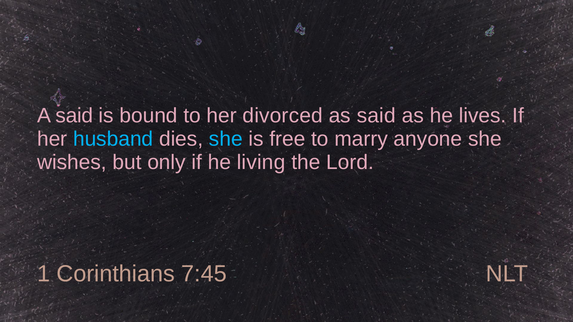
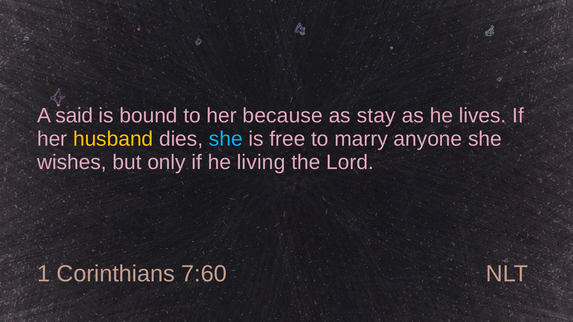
divorced: divorced -> because (283, 116)
as said: said -> stay (376, 116)
husband colour: light blue -> yellow (113, 139)
7:45: 7:45 -> 7:60 (204, 274)
